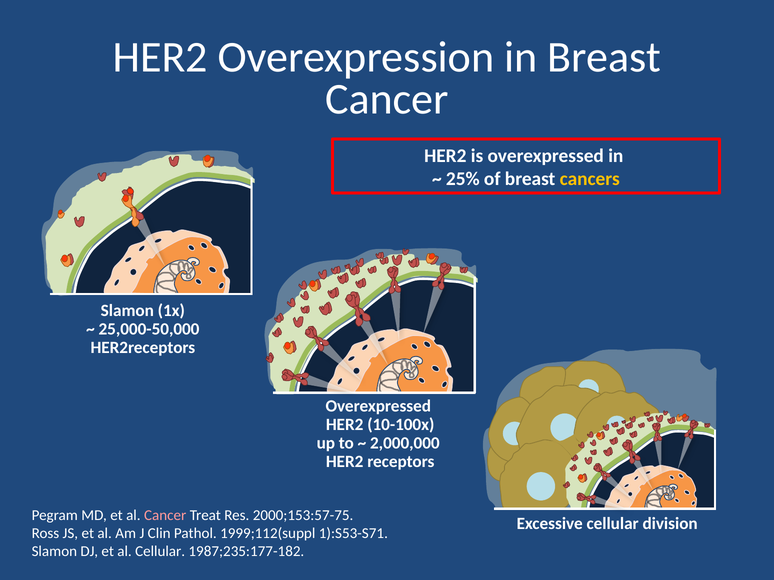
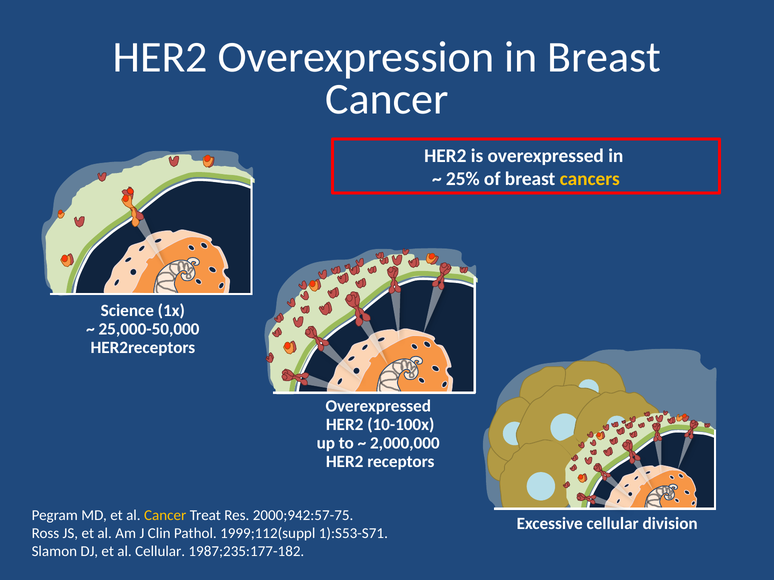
Slamon: Slamon -> Science (127, 311)
Cancer colour: pink -> yellow (165, 516)
2000;153:57-75: 2000;153:57-75 -> 2000;942:57-75 (303, 516)
